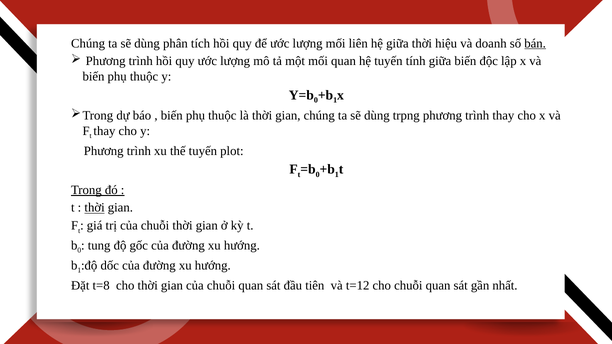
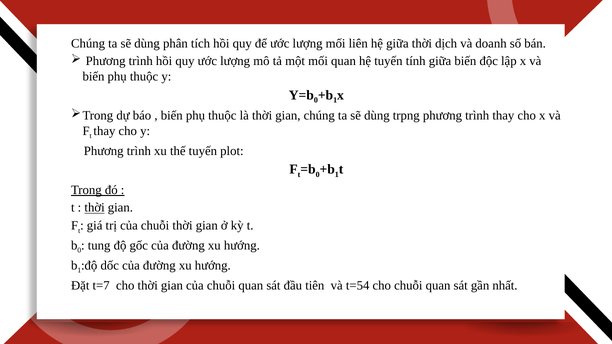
hiệu: hiệu -> dịch (446, 43)
bán underline: present -> none (535, 43)
t=8: t=8 -> t=7 (101, 286)
t=12: t=12 -> t=54 (358, 286)
